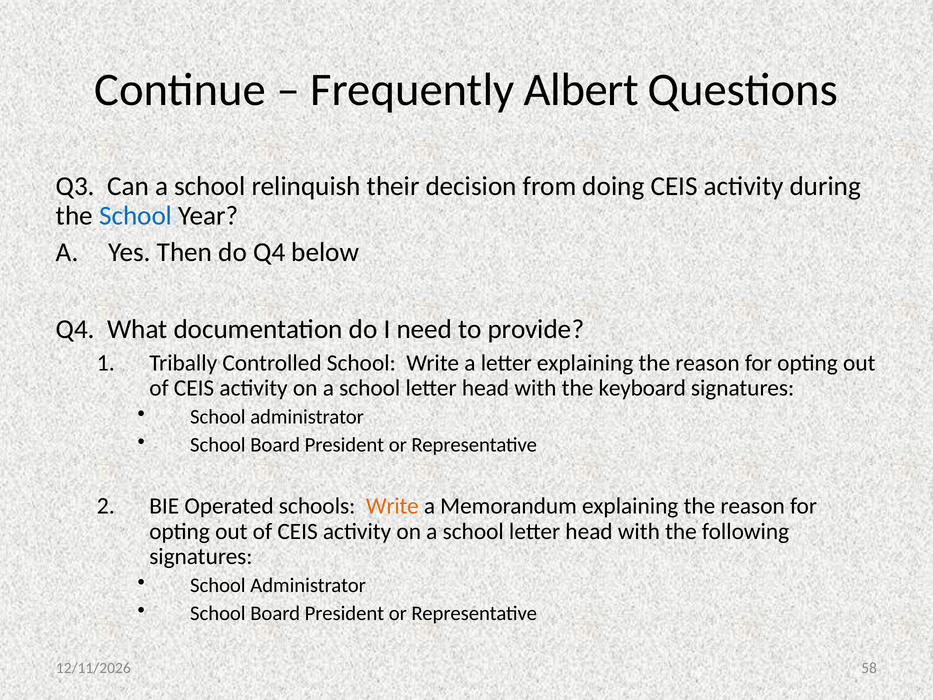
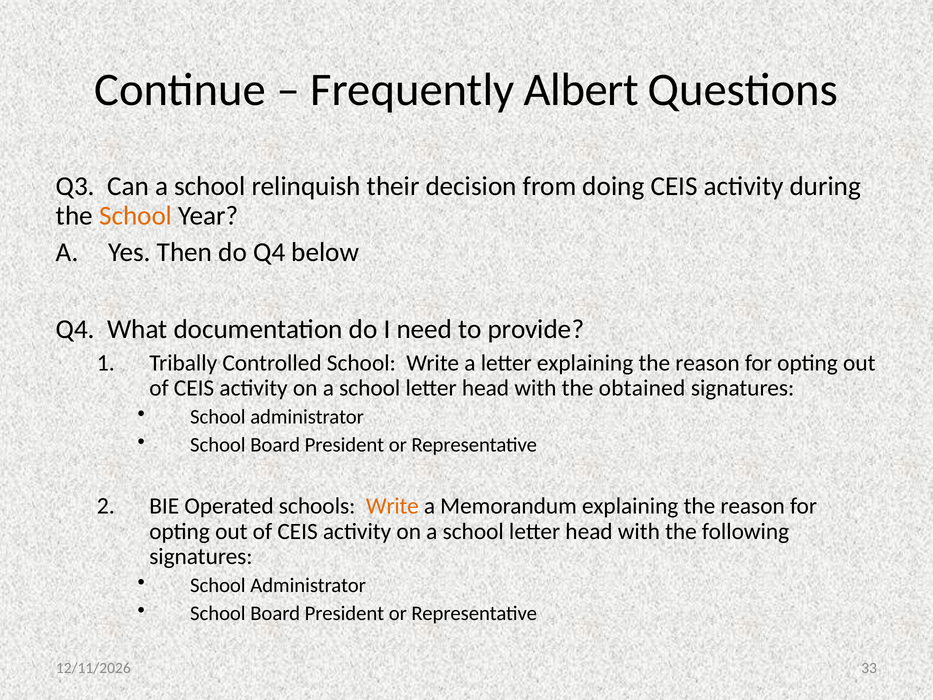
School colour: blue -> orange (136, 216)
keyboard: keyboard -> obtained (642, 388)
58: 58 -> 33 (869, 668)
